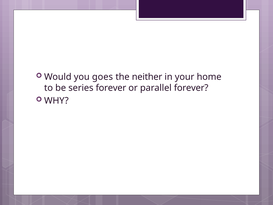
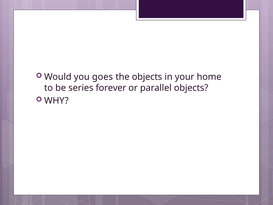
the neither: neither -> objects (147, 77)
parallel forever: forever -> objects (191, 88)
